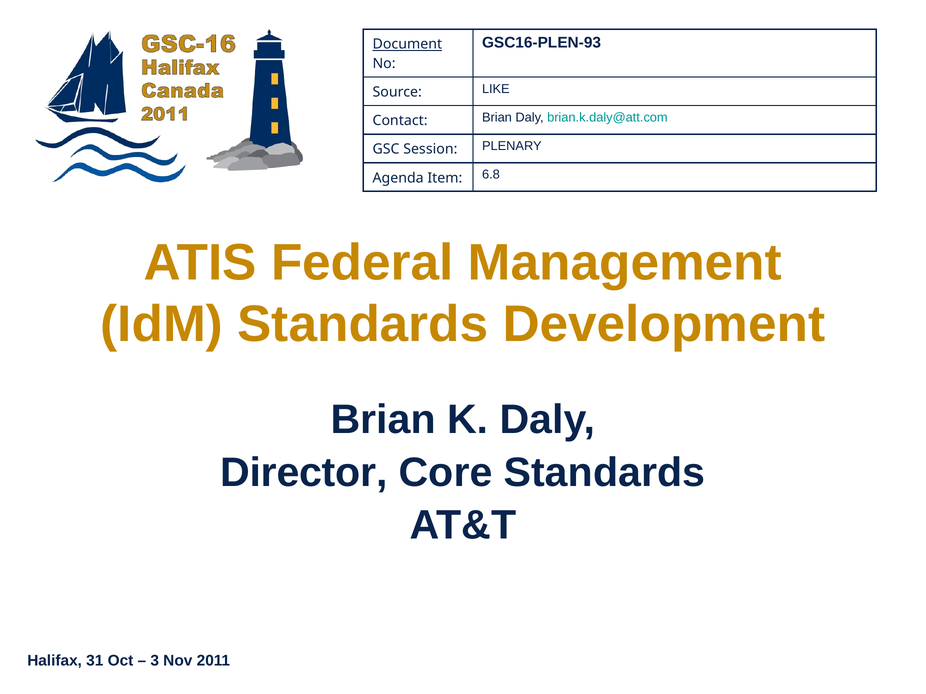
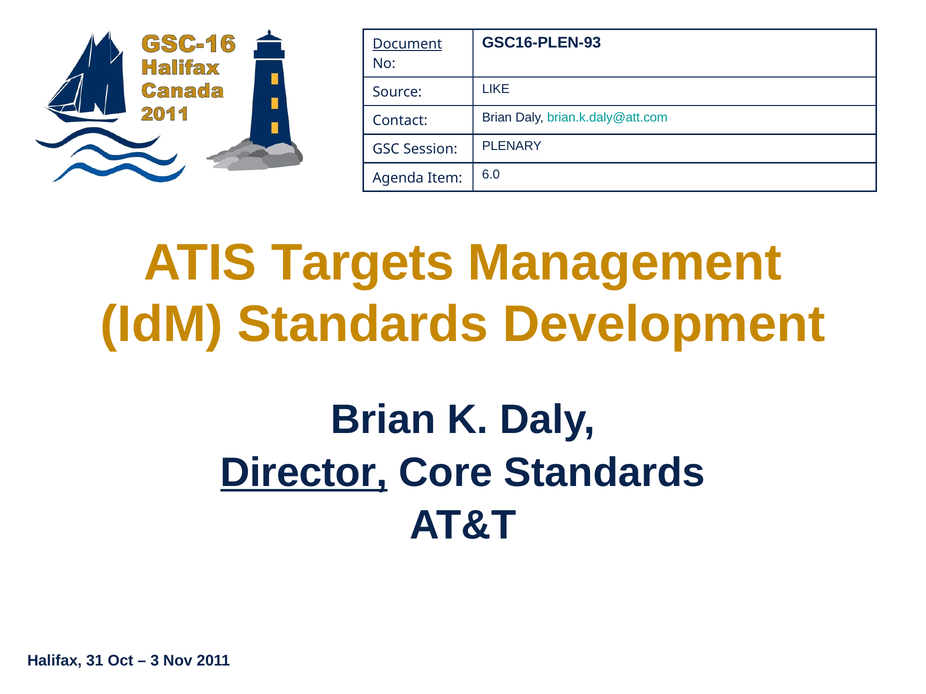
6.8: 6.8 -> 6.0 (491, 175)
Federal: Federal -> Targets (363, 263)
Director underline: none -> present (304, 473)
